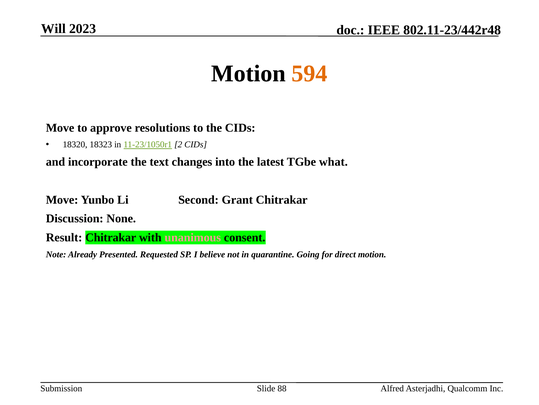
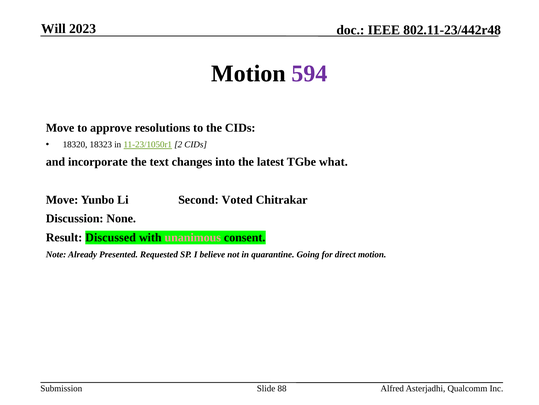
594 colour: orange -> purple (310, 73)
Grant: Grant -> Voted (237, 199)
Result Chitrakar: Chitrakar -> Discussed (111, 237)
